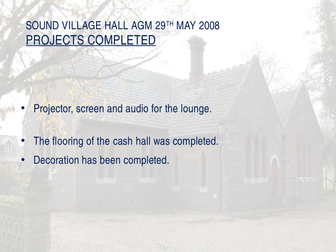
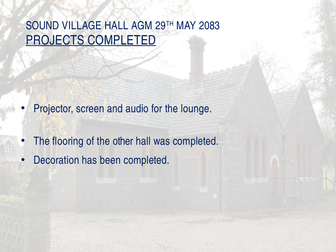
2008: 2008 -> 2083 (209, 26)
cash: cash -> other (123, 141)
